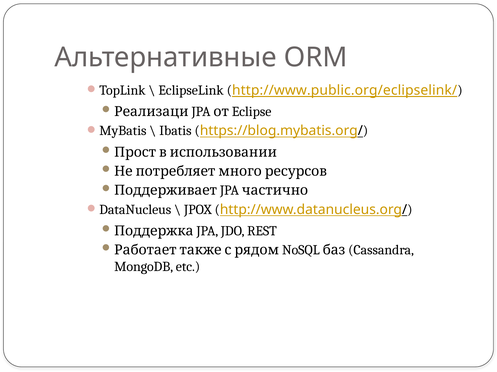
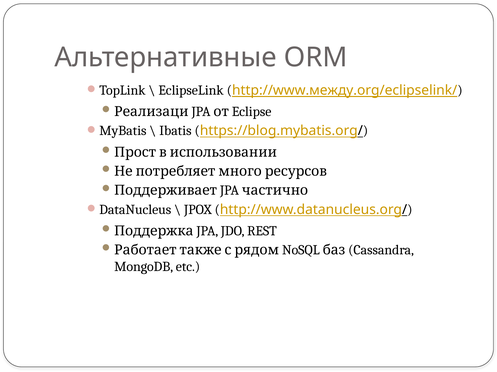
http://www.public.org/eclipselink/: http://www.public.org/eclipselink/ -> http://www.между.org/eclipselink/ (345, 90)
